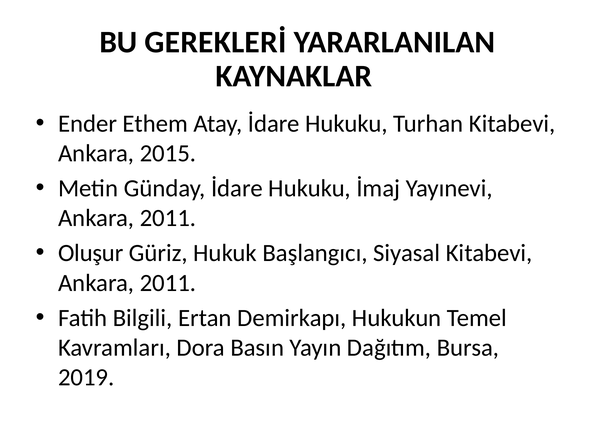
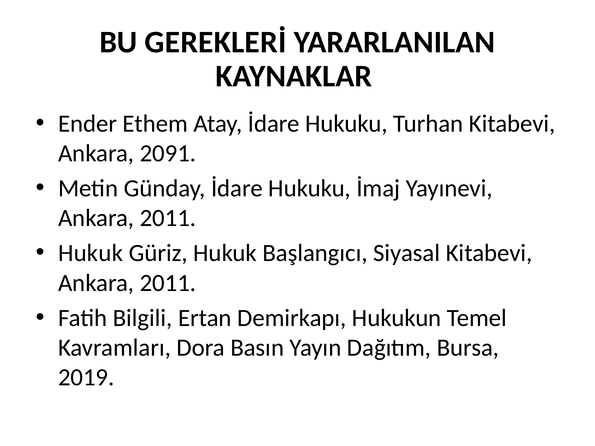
2015: 2015 -> 2091 (168, 153)
Oluşur: Oluşur -> Hukuk (90, 253)
